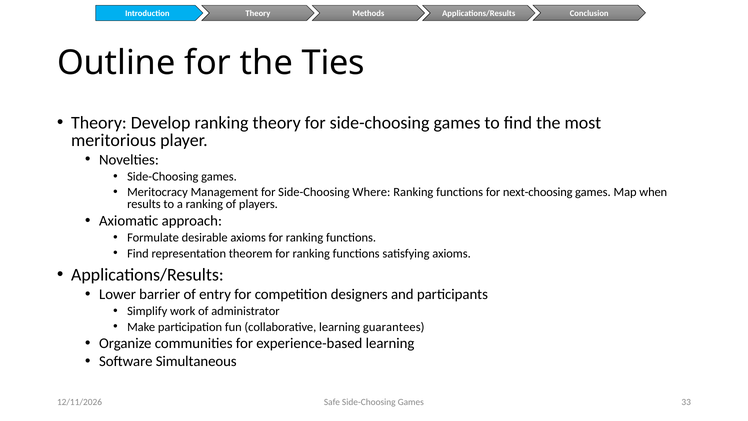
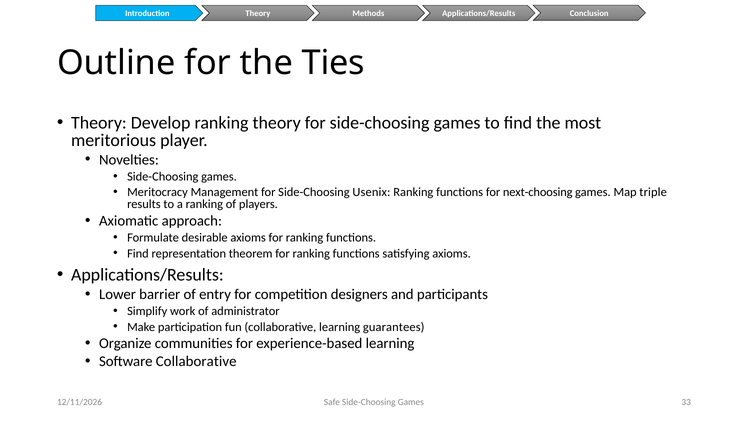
Where: Where -> Usenix (371, 192)
when: when -> triple (653, 192)
Software Simultaneous: Simultaneous -> Collaborative (196, 361)
